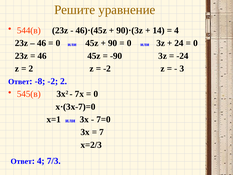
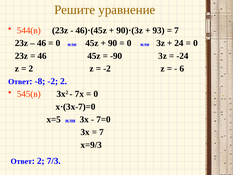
14: 14 -> 93 (159, 30)
4: 4 -> 7 (177, 30)
3: 3 -> 6 (182, 68)
х=1: х=1 -> х=5 (54, 119)
х=2/3: х=2/3 -> х=9/3 (91, 145)
4: 4 -> 2 (41, 161)
